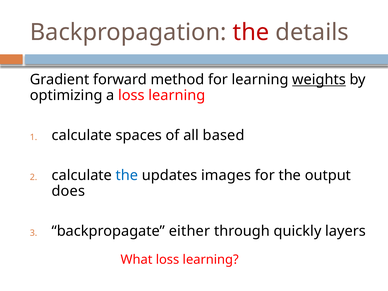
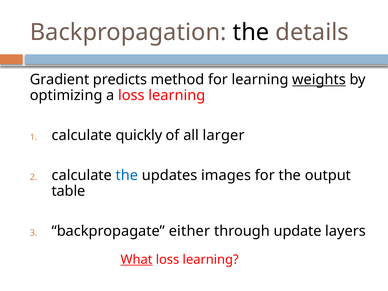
the colour: red -> black (251, 32)
forward: forward -> predicts (120, 80)
spaces: spaces -> quickly (139, 135)
based: based -> larger (224, 135)
does: does -> table (68, 191)
quickly: quickly -> update (298, 231)
What underline: none -> present (136, 260)
